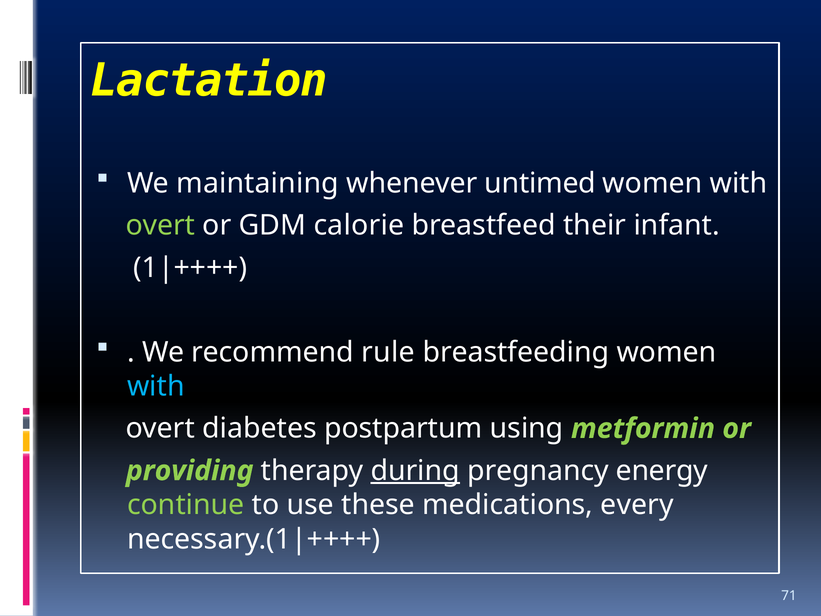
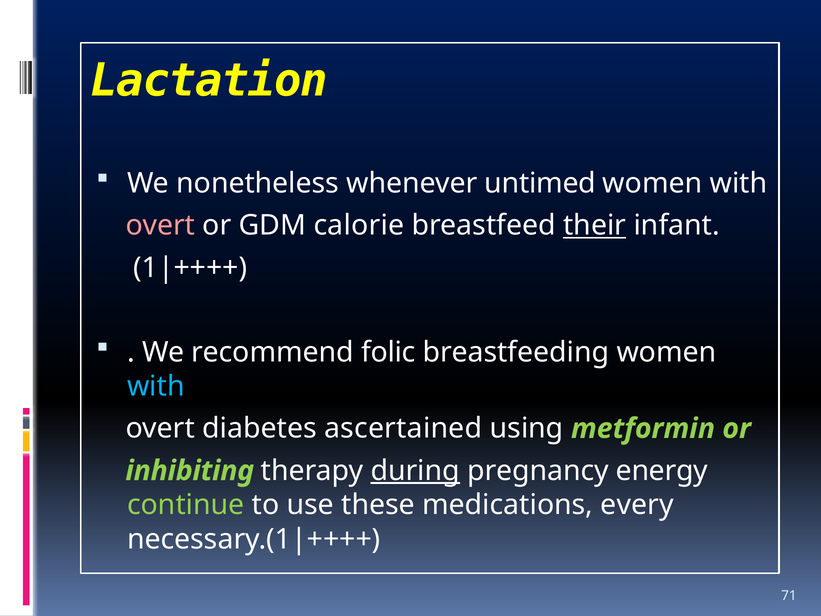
maintaining: maintaining -> nonetheless (258, 183)
overt colour: light green -> pink (160, 225)
their underline: none -> present (595, 225)
rule: rule -> folic (388, 352)
postpartum: postpartum -> ascertained (403, 428)
providing: providing -> inhibiting (190, 471)
